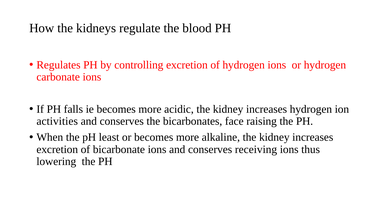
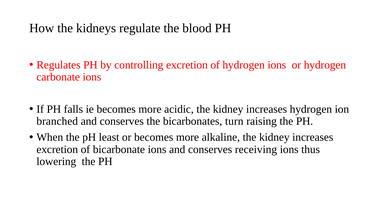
activities: activities -> branched (57, 121)
face: face -> turn (234, 121)
